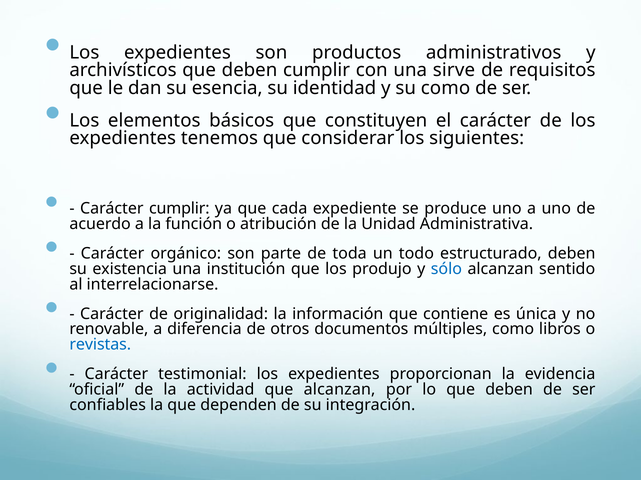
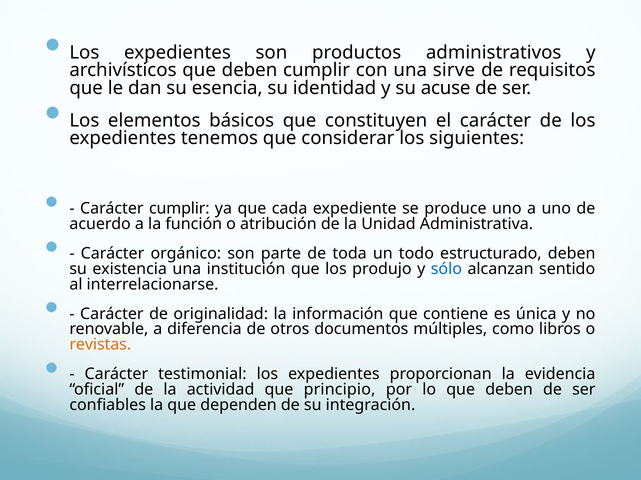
su como: como -> acuse (446, 88)
revistas colour: blue -> orange (100, 345)
que alcanzan: alcanzan -> principio (340, 390)
